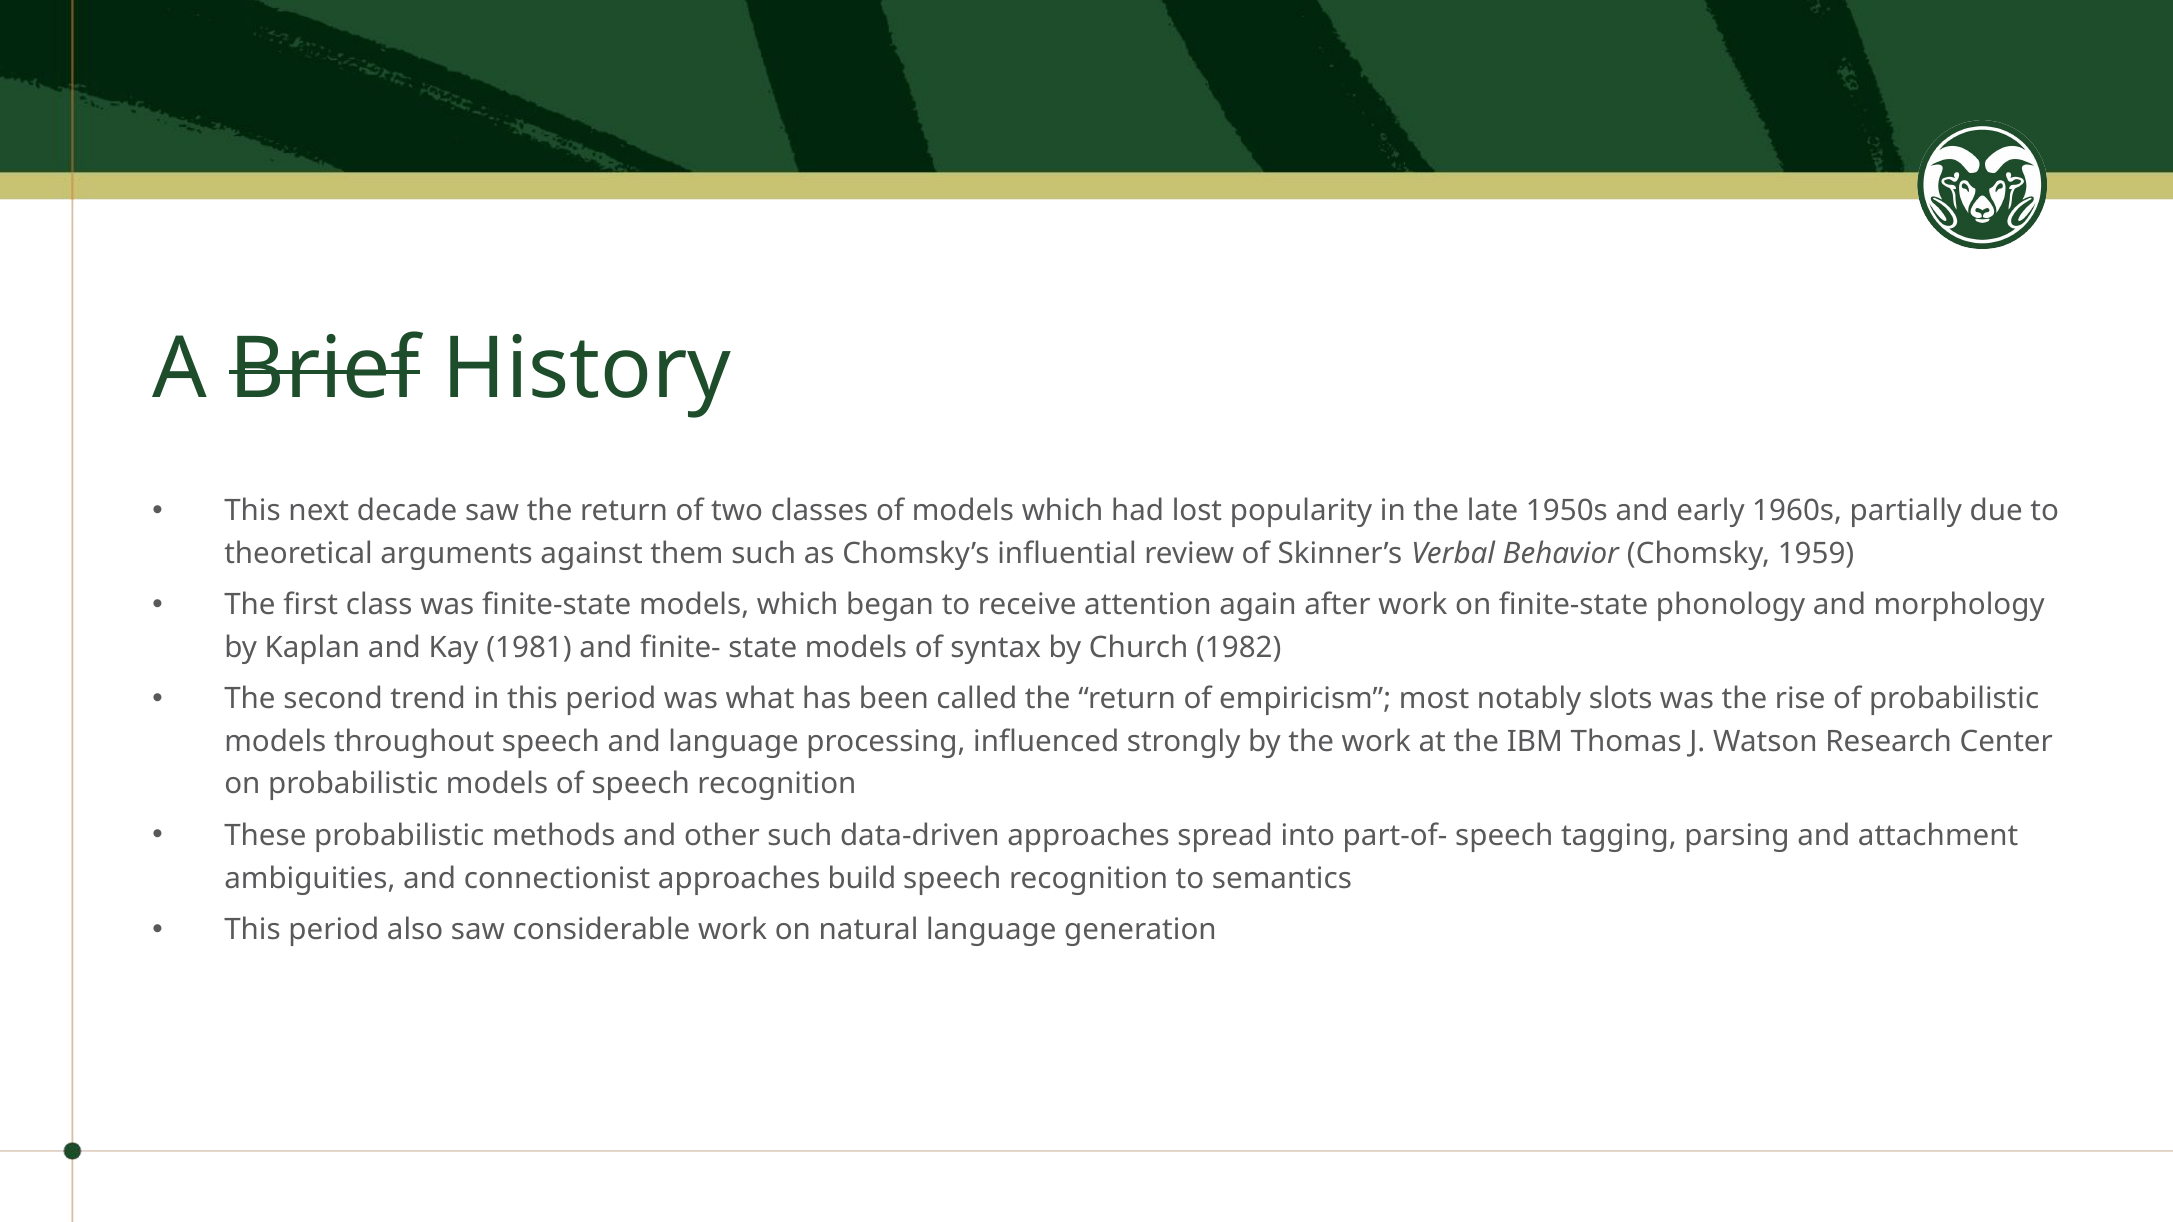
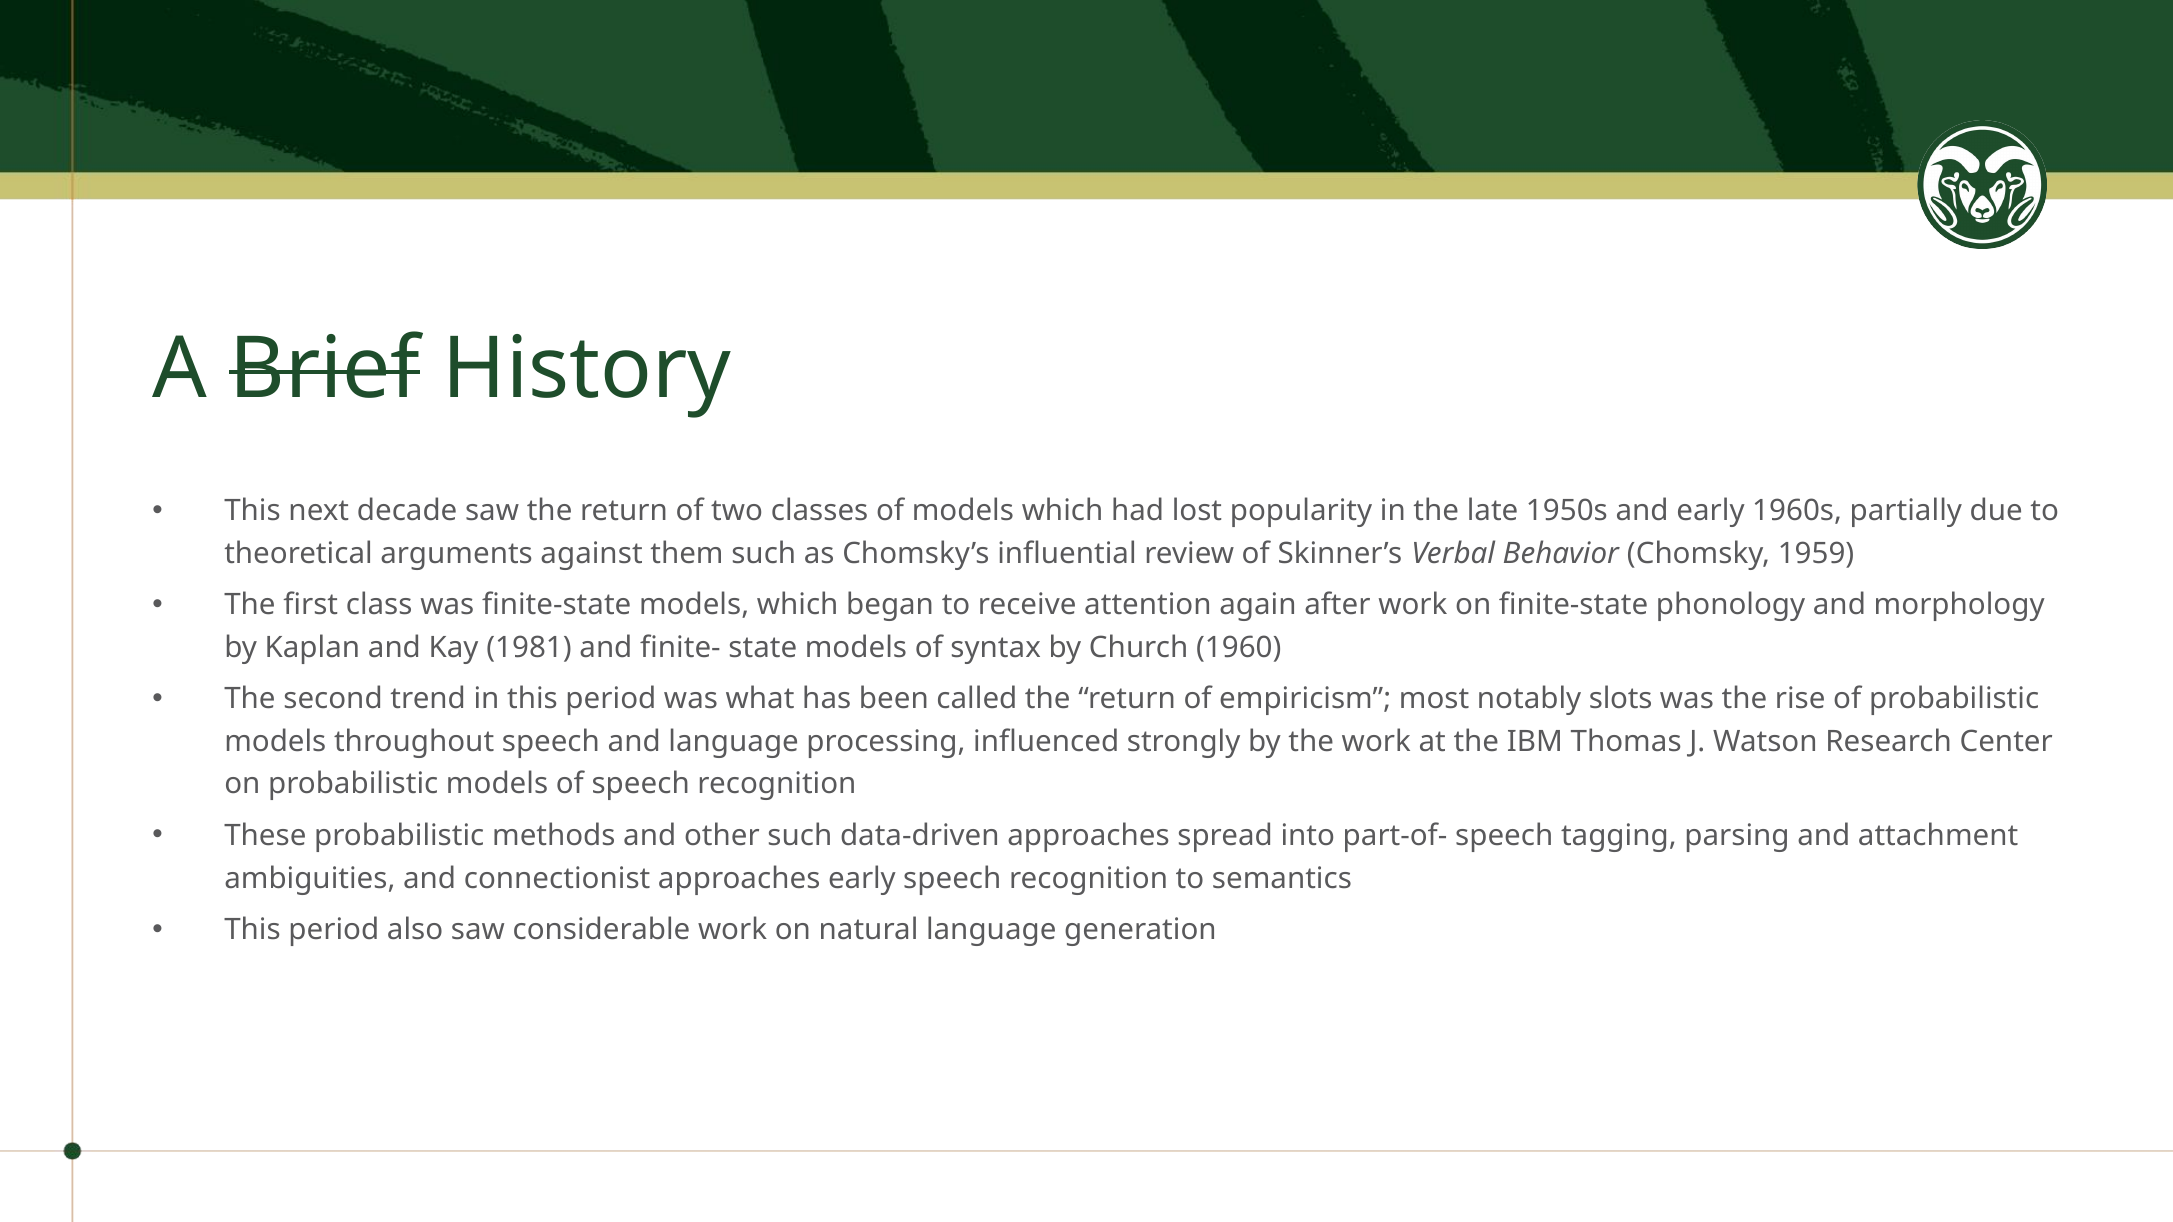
1982: 1982 -> 1960 (1239, 648)
approaches build: build -> early (862, 879)
